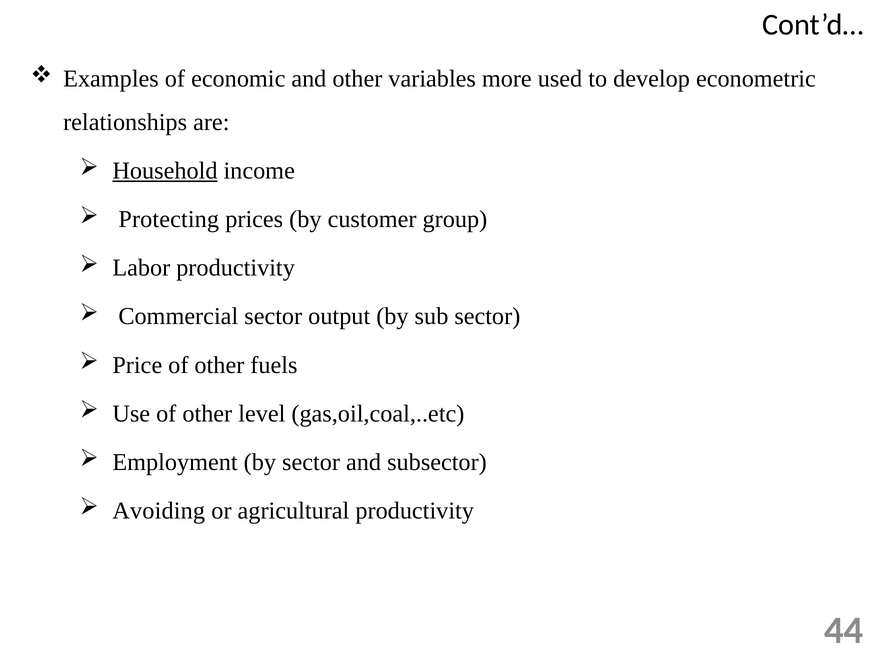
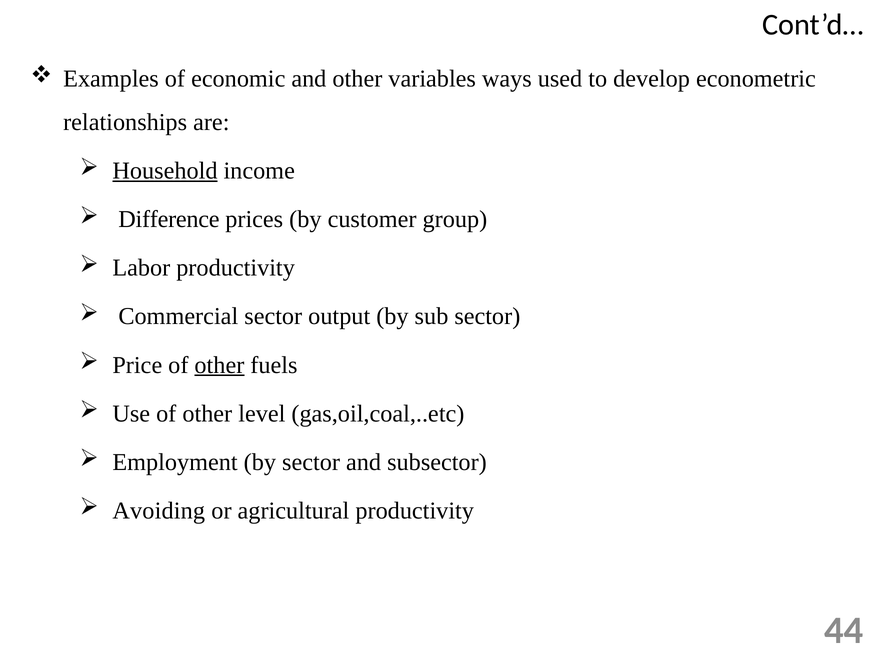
more: more -> ways (507, 79)
Protecting: Protecting -> Difference (169, 219)
other underline: none -> present (219, 365)
